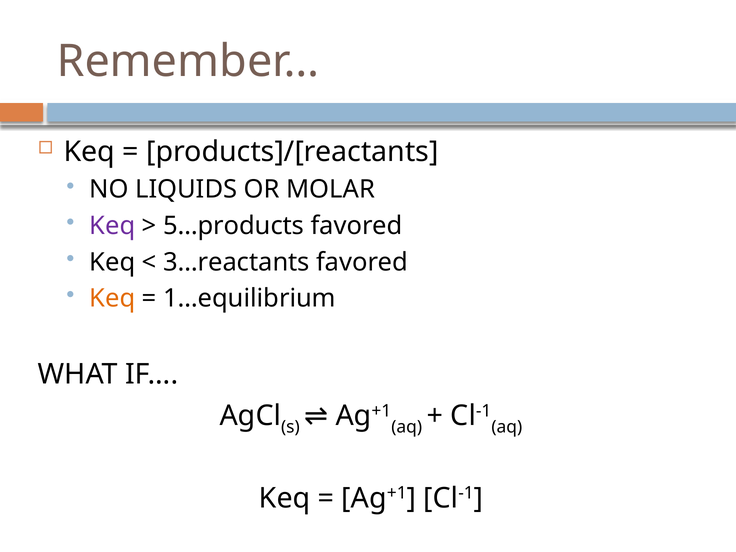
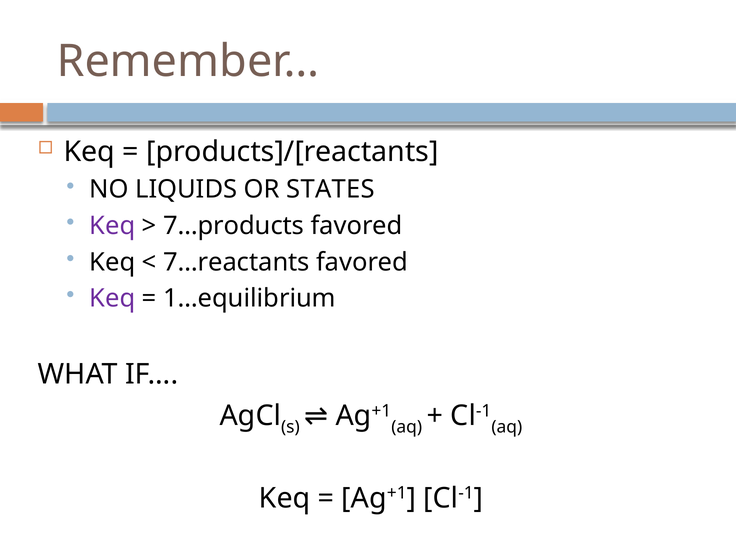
MOLAR: MOLAR -> STATES (330, 190)
5…products: 5…products -> 7…products (234, 226)
3…reactants: 3…reactants -> 7…reactants (236, 262)
Keq colour: orange -> purple (112, 298)
